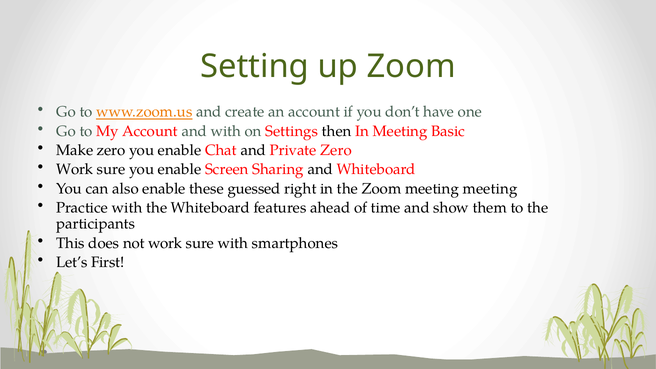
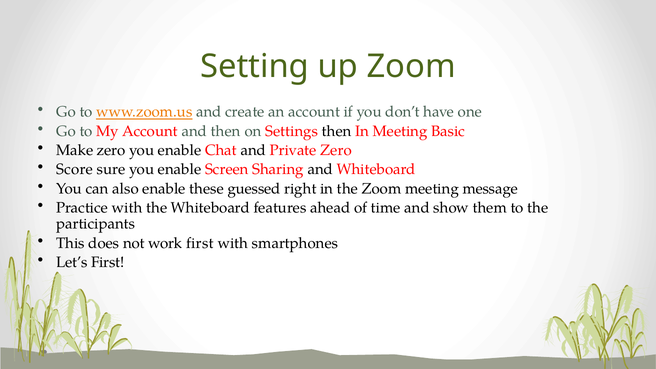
and with: with -> then (226, 131)
Work: Work -> Score (75, 169)
meeting meeting: meeting -> message (490, 189)
not work sure: sure -> first (200, 243)
